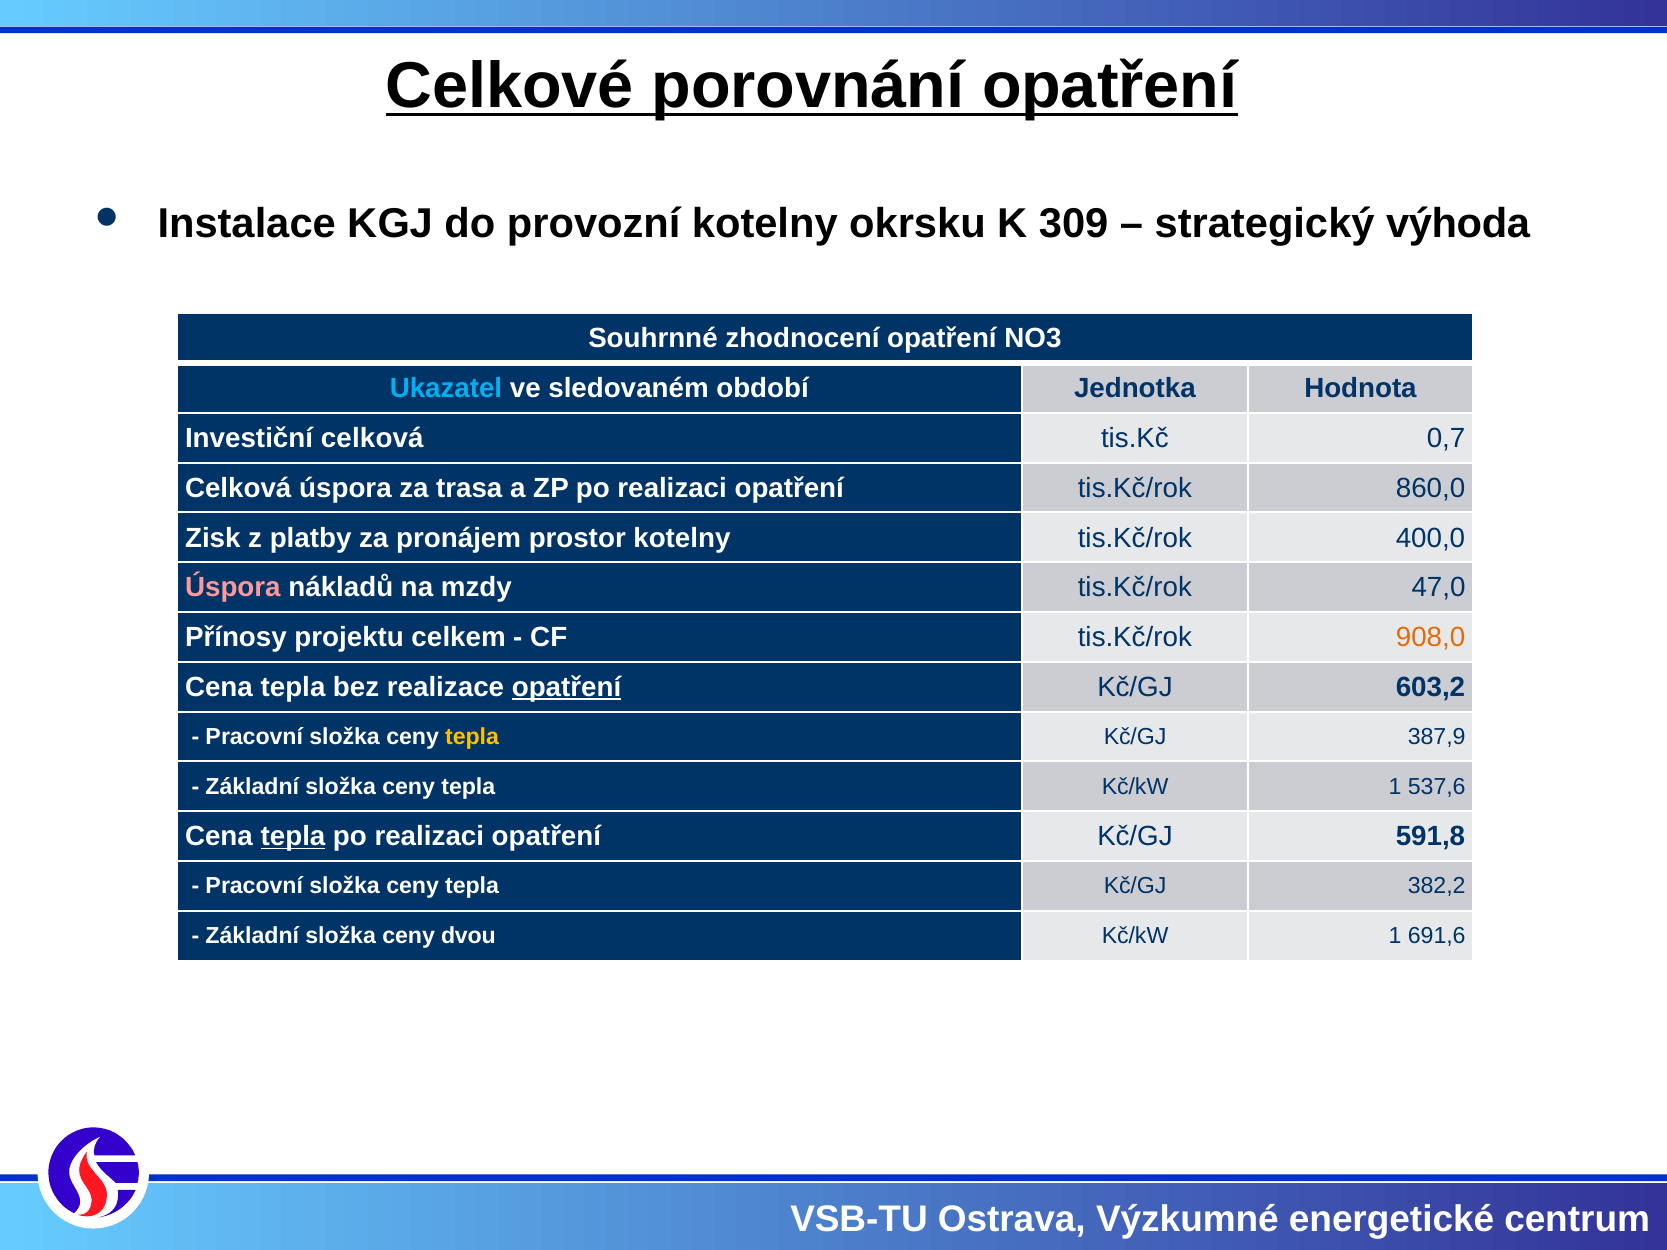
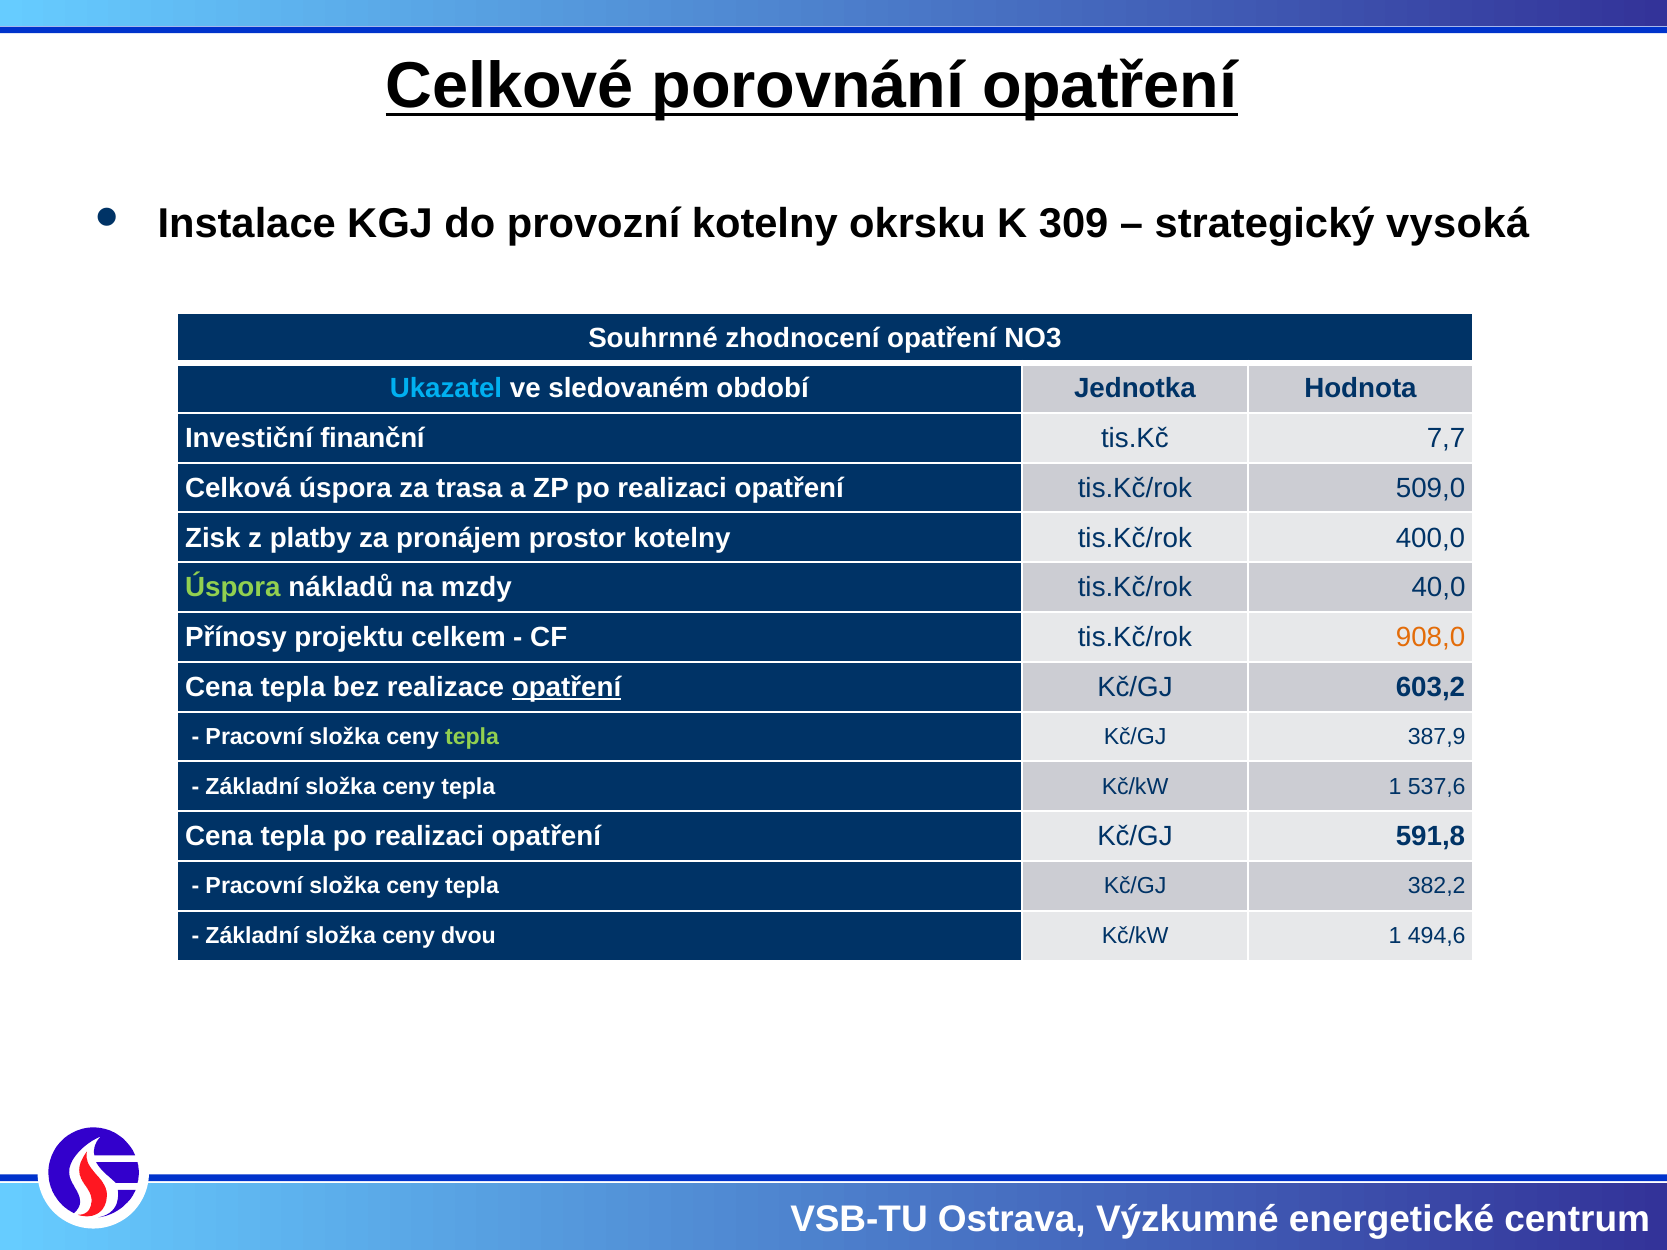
výhoda: výhoda -> vysoká (1458, 224)
Investiční celková: celková -> finanční (372, 438)
0,7: 0,7 -> 7,7 (1446, 438)
860,0: 860,0 -> 509,0 (1431, 488)
Úspora colour: pink -> light green (233, 588)
47,0: 47,0 -> 40,0 (1438, 588)
tepla colour: yellow -> light green (472, 737)
tepla underline: present -> none (293, 837)
691,6: 691,6 -> 494,6 (1437, 936)
